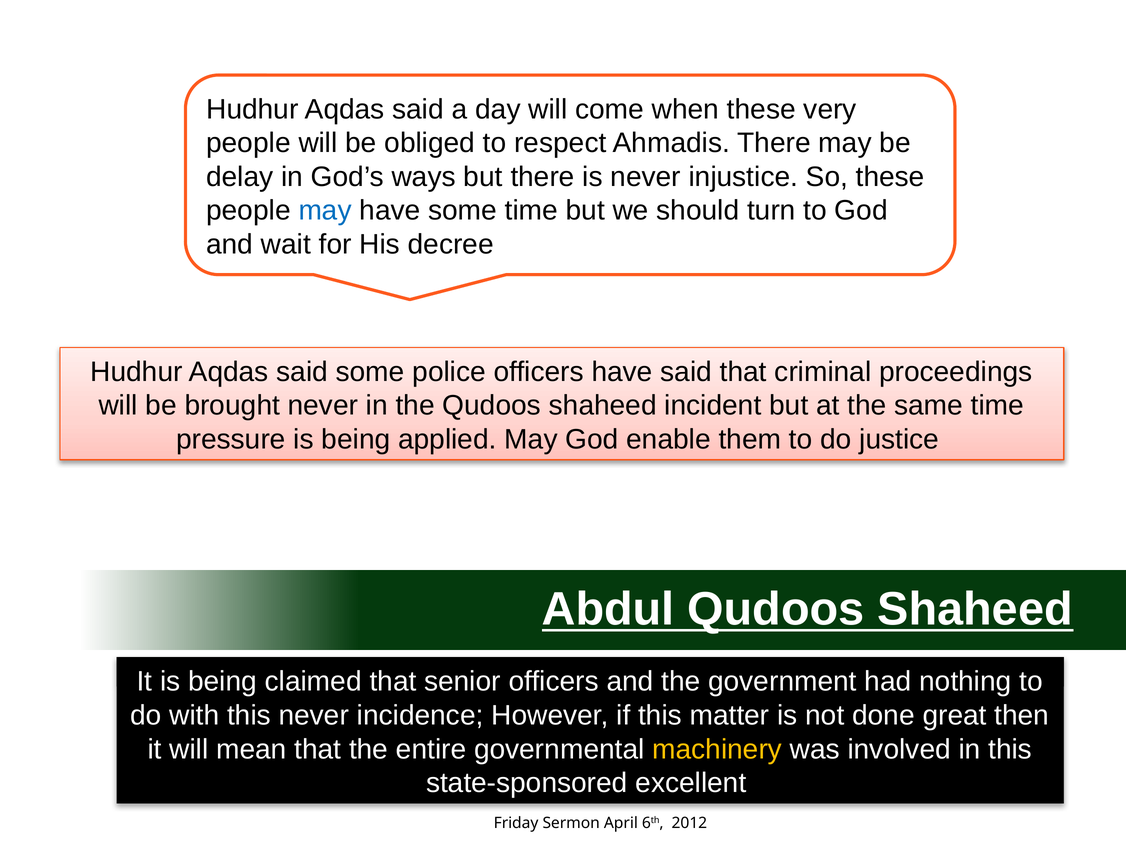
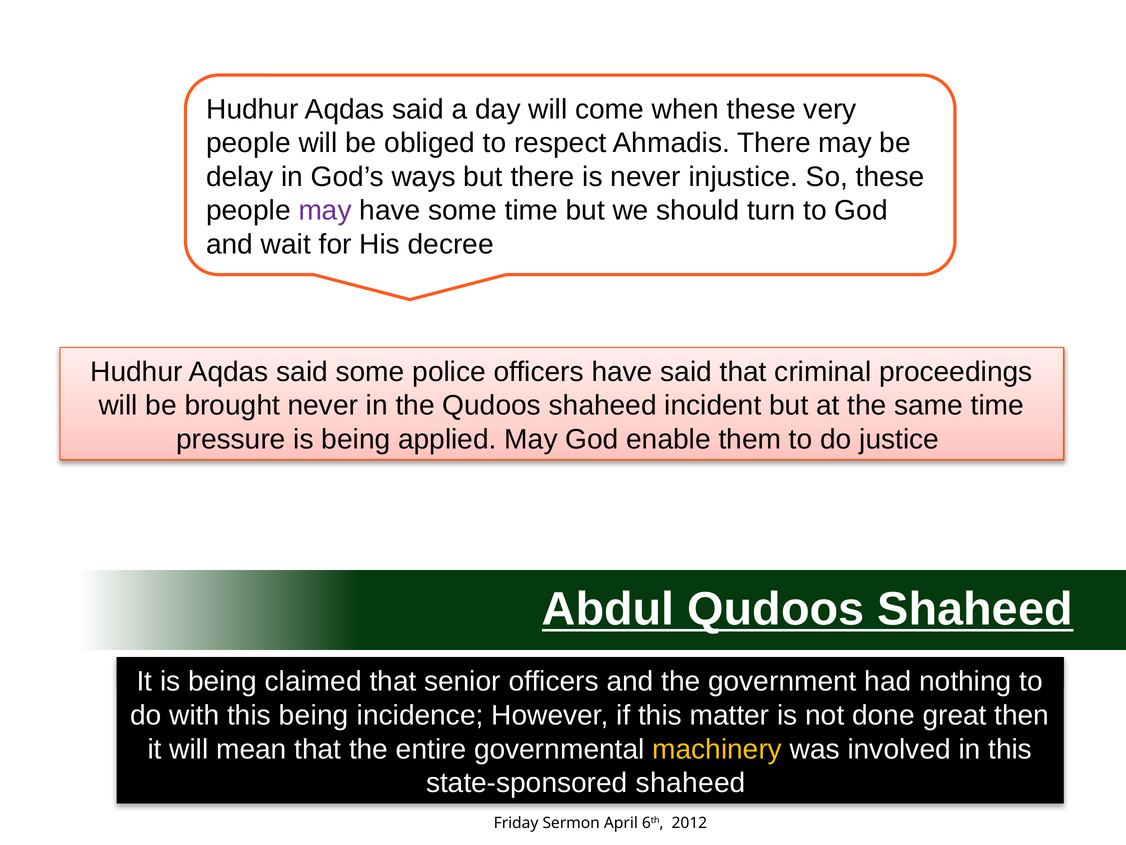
may colour: blue -> purple (325, 211)
this never: never -> being (314, 715)
state-sponsored excellent: excellent -> shaheed (691, 783)
